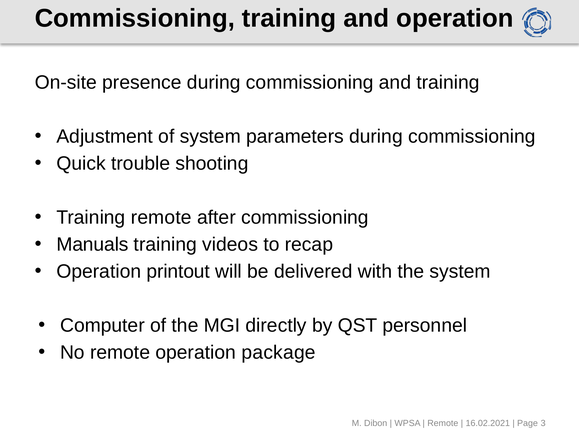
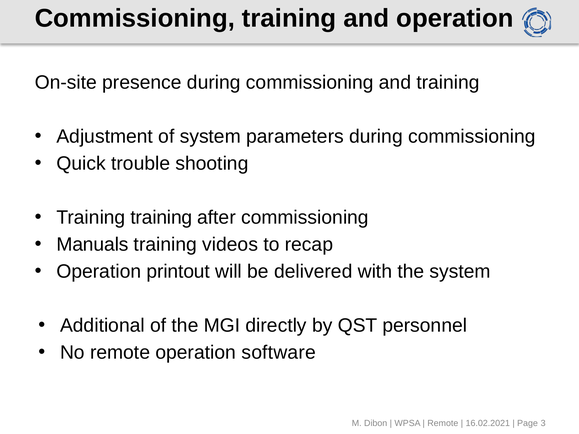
Training remote: remote -> training (161, 218)
Computer: Computer -> Additional (102, 326)
package: package -> software (279, 353)
